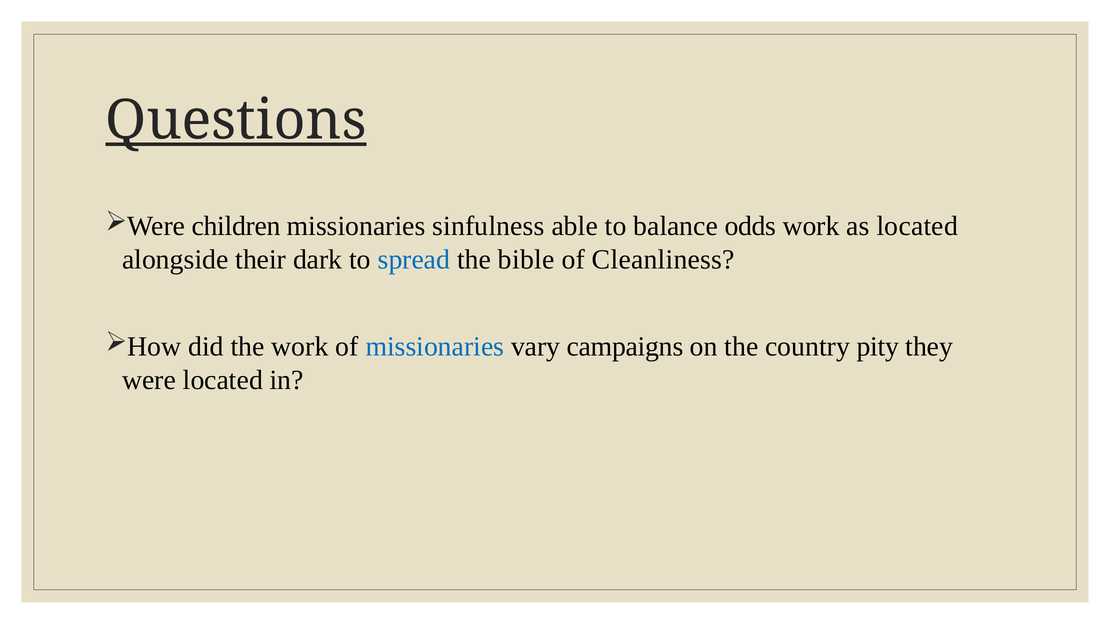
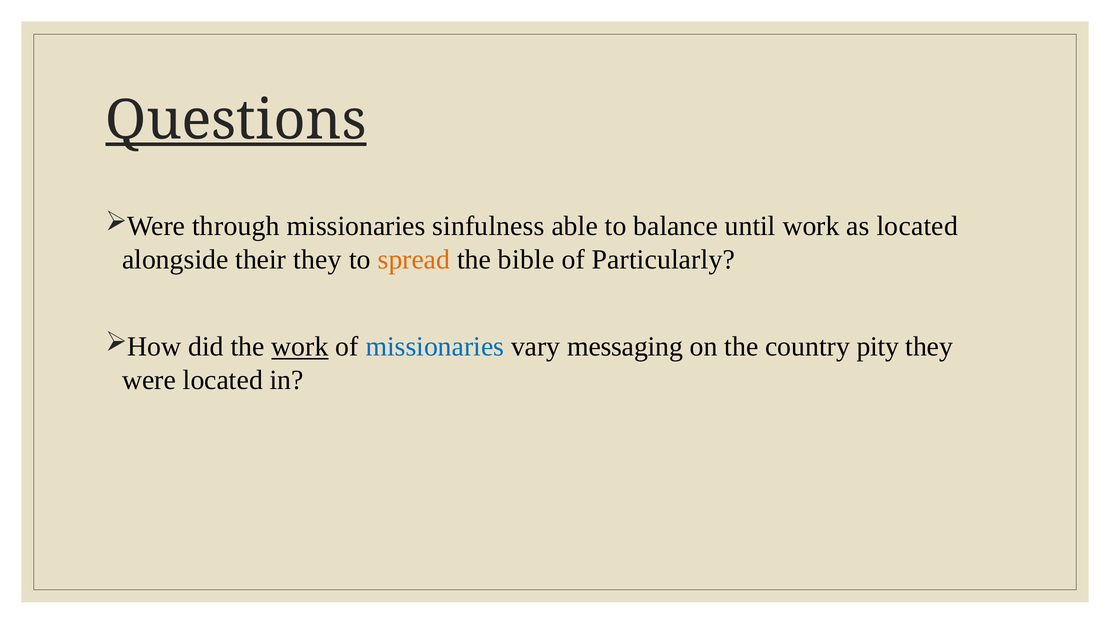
children: children -> through (236, 226)
odds: odds -> until (750, 226)
their dark: dark -> they (318, 260)
spread colour: blue -> orange (414, 260)
Cleanliness: Cleanliness -> Particularly (663, 260)
work underline: none -> present (300, 347)
campaigns: campaigns -> messaging (625, 347)
